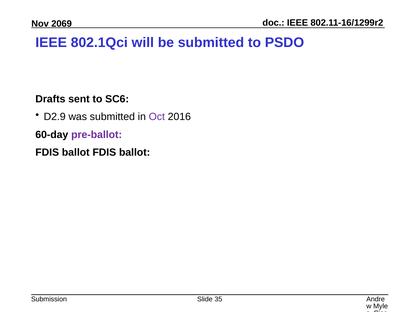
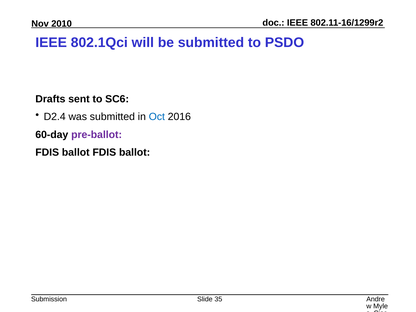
2069: 2069 -> 2010 (62, 24)
D2.9: D2.9 -> D2.4 (55, 117)
Oct colour: purple -> blue (157, 117)
